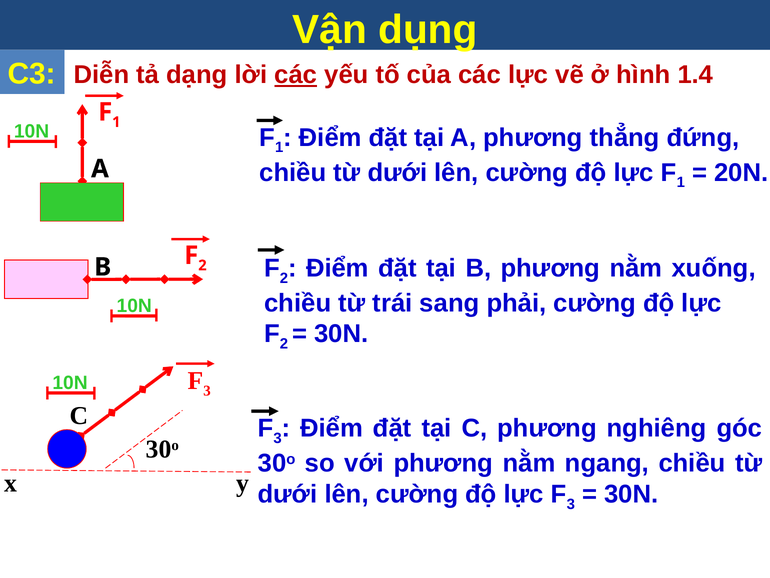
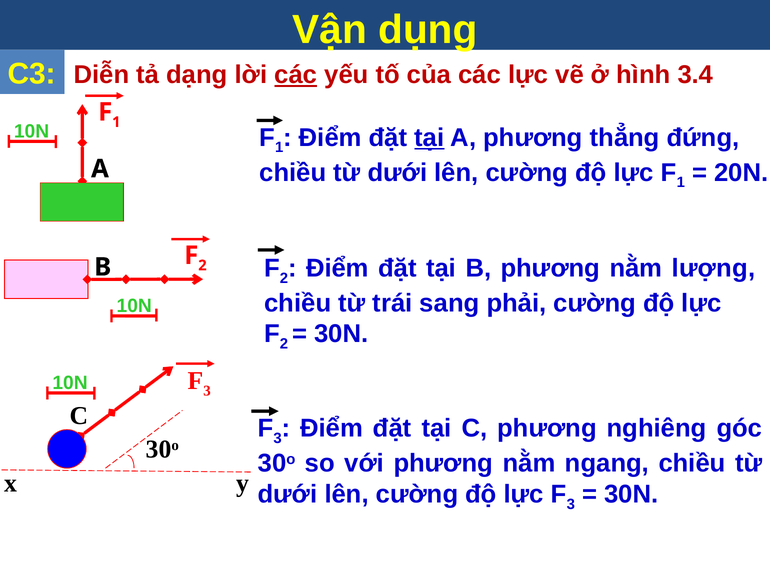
1.4: 1.4 -> 3.4 (695, 75)
tại underline: none -> present (429, 137)
xuống: xuống -> lượng (713, 268)
